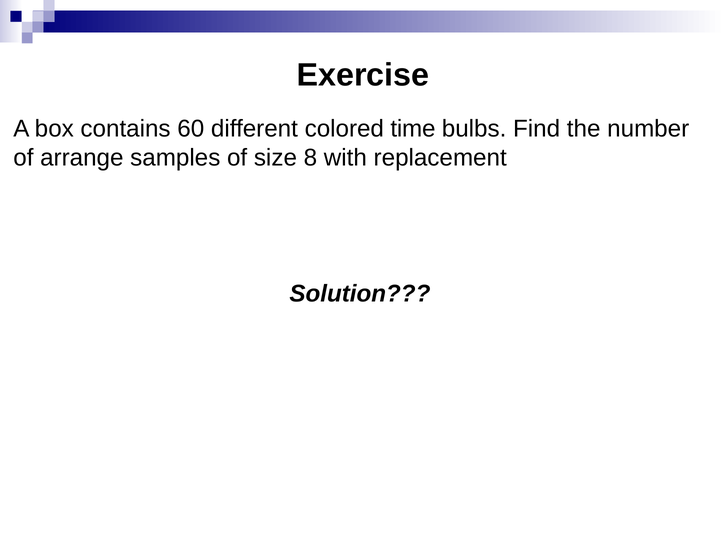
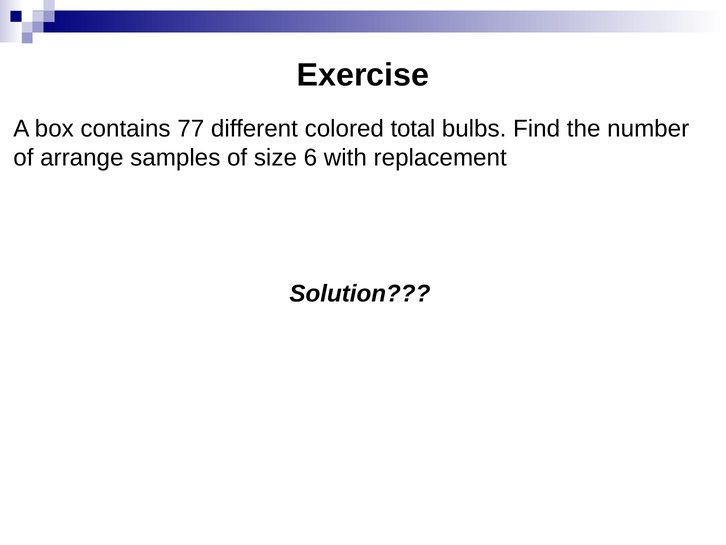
60: 60 -> 77 (191, 129)
time: time -> total (413, 129)
8: 8 -> 6 (310, 158)
